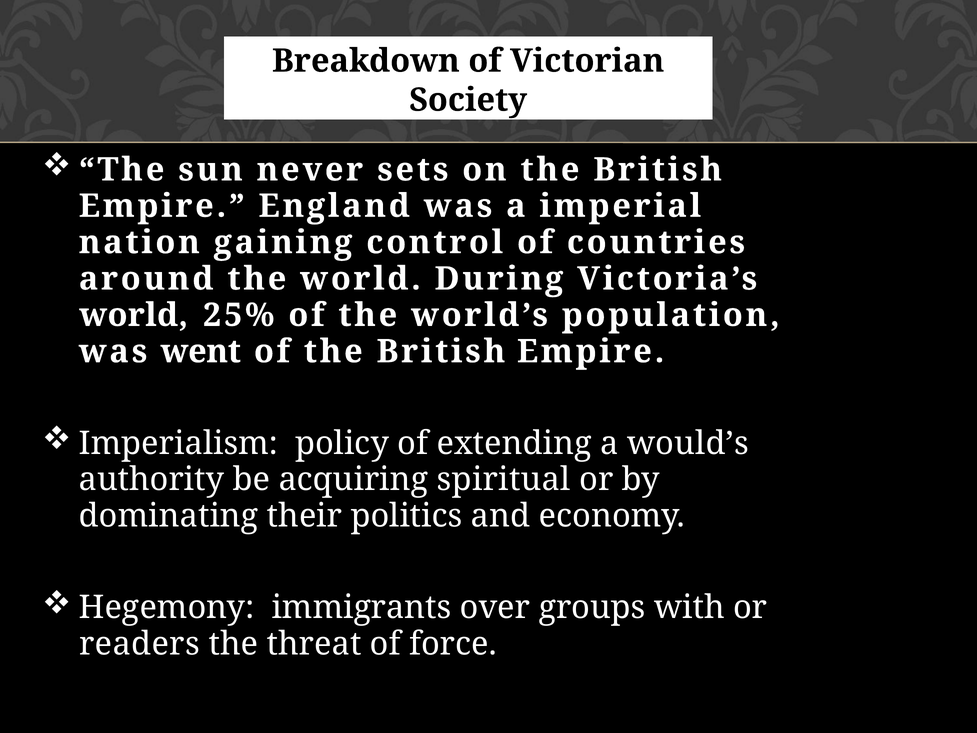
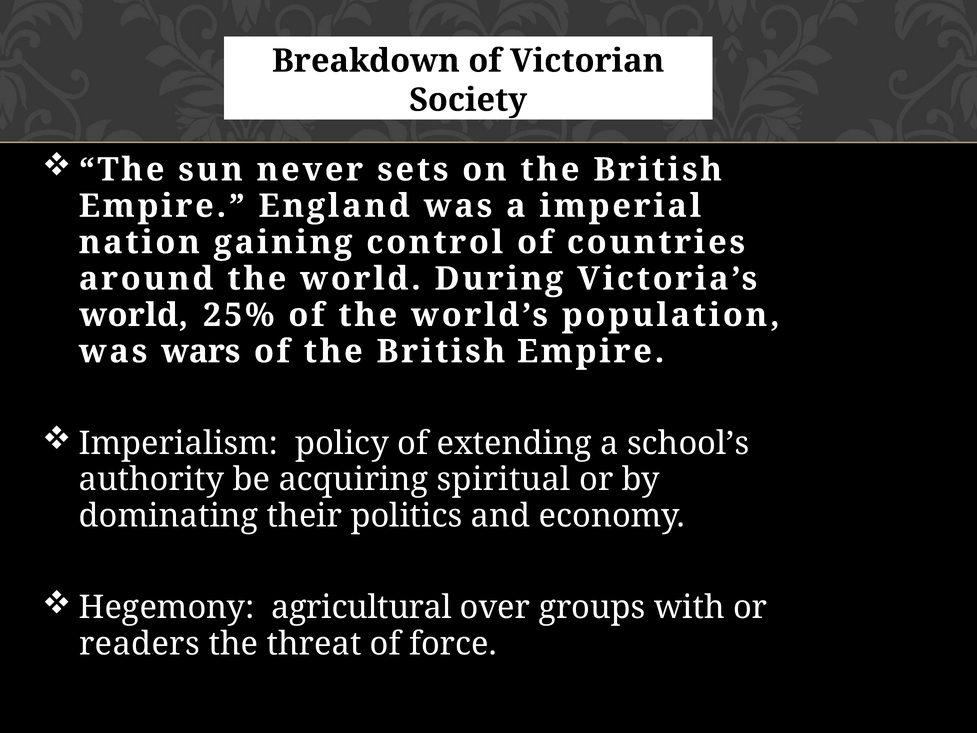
went: went -> wars (201, 351)
would’s: would’s -> school’s (688, 443)
immigrants: immigrants -> agricultural (362, 608)
